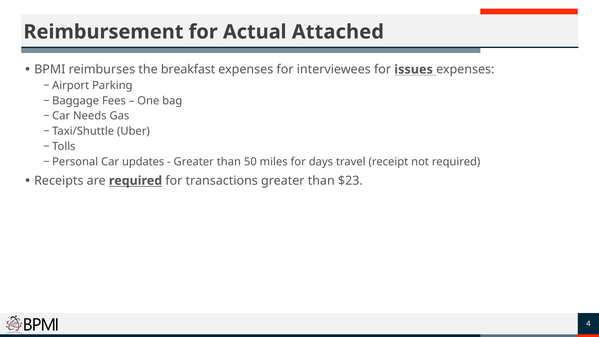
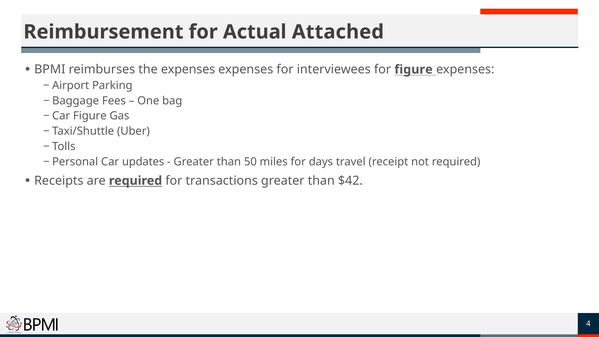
the breakfast: breakfast -> expenses (188, 69)
for issues: issues -> figure (414, 69)
Needs: Needs -> Figure (90, 116)
$23: $23 -> $42 (350, 181)
